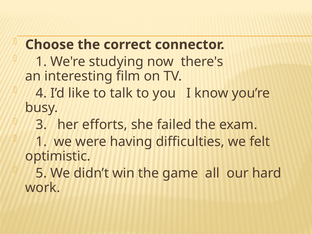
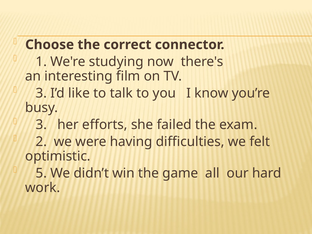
4: 4 -> 3 (41, 93)
1: 1 -> 2 (41, 142)
